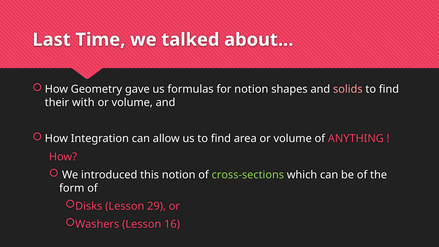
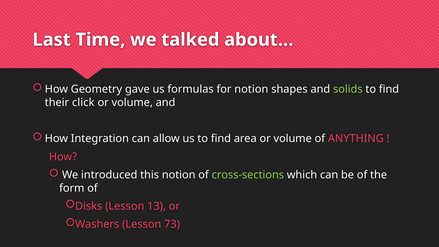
solids colour: pink -> light green (348, 89)
with: with -> click (83, 102)
29: 29 -> 13 (157, 206)
16: 16 -> 73 (172, 224)
